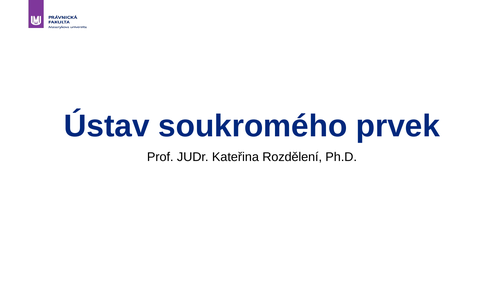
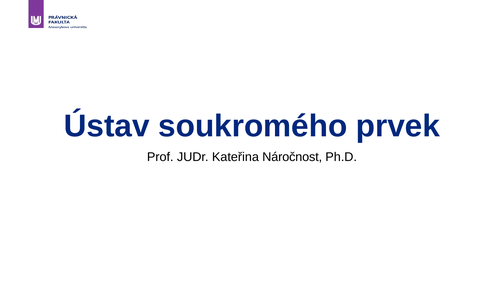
Rozdělení: Rozdělení -> Náročnost (292, 157)
